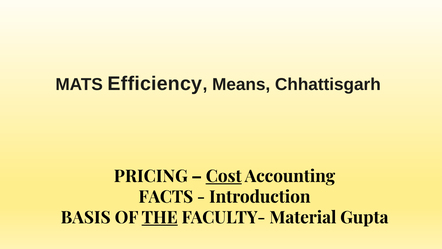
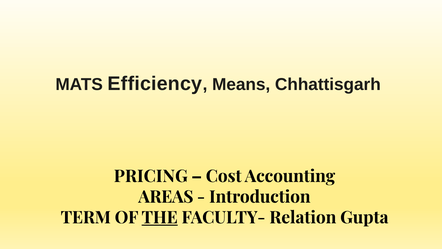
Cost underline: present -> none (224, 176)
FACTS: FACTS -> AREAS (166, 197)
BASIS: BASIS -> TERM (86, 217)
Material: Material -> Relation (303, 217)
